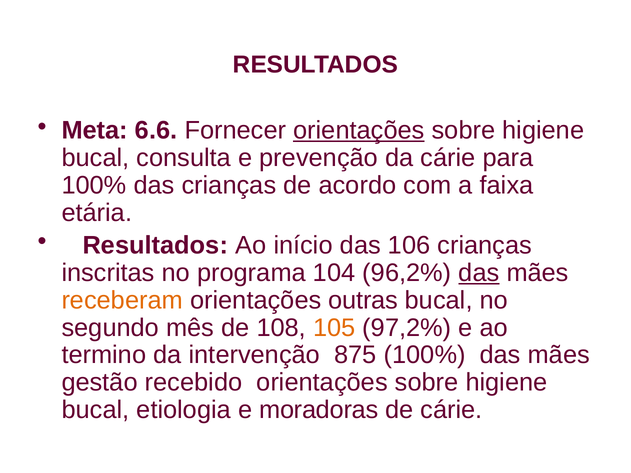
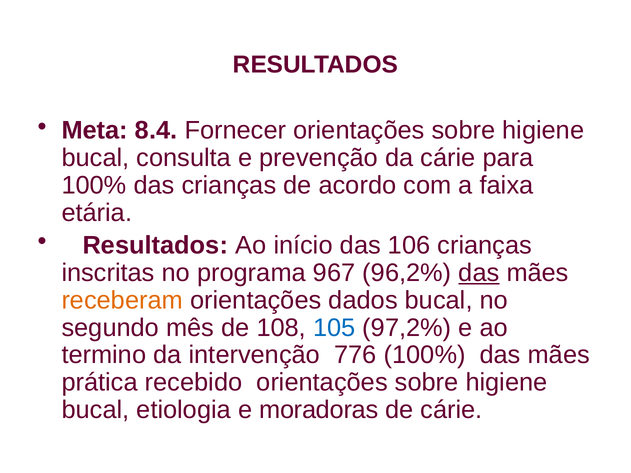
6.6: 6.6 -> 8.4 (156, 131)
orientações underline: present -> none (359, 131)
104: 104 -> 967 (334, 273)
outras: outras -> dados (363, 300)
105 colour: orange -> blue (334, 328)
875: 875 -> 776 (355, 355)
gestão: gestão -> prática (100, 383)
